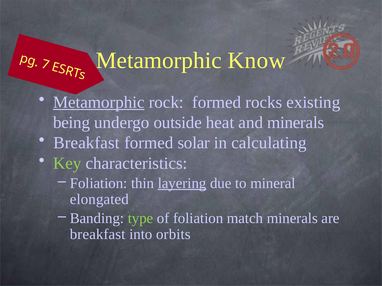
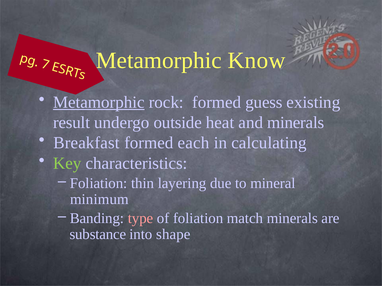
rocks: rocks -> guess (264, 102)
being: being -> result (72, 123)
solar: solar -> each (193, 143)
layering underline: present -> none (182, 183)
elongated: elongated -> minimum (99, 199)
type colour: light green -> pink (141, 219)
breakfast: breakfast -> substance (98, 235)
orbits: orbits -> shape (173, 235)
